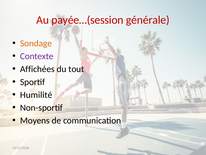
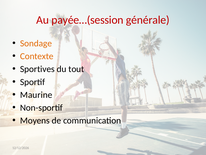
Contexte colour: purple -> orange (37, 56)
Affichées: Affichées -> Sportives (37, 69)
Humilité: Humilité -> Maurine (36, 95)
